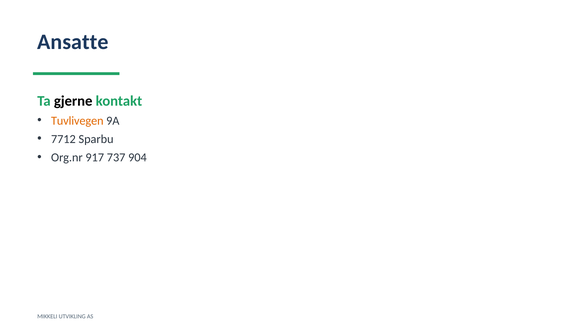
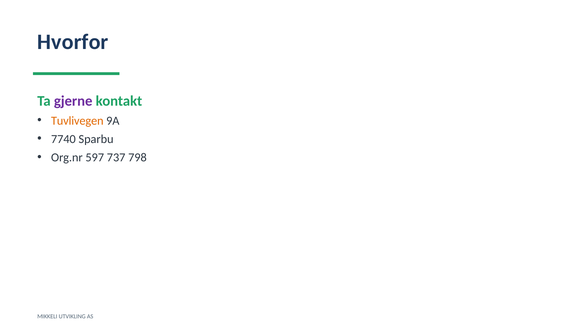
Ansatte: Ansatte -> Hvorfor (73, 42)
gjerne colour: black -> purple (73, 101)
7712: 7712 -> 7740 (63, 139)
917: 917 -> 597 (95, 157)
904: 904 -> 798 (137, 157)
